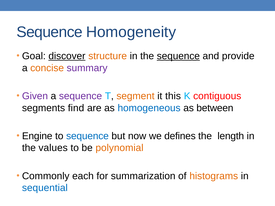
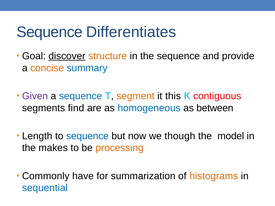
Homogeneity: Homogeneity -> Differentiates (131, 32)
sequence underline: present -> none (178, 56)
summary colour: purple -> blue (87, 68)
sequence colour: purple -> blue (81, 96)
Engine: Engine -> Length (37, 136)
defines: defines -> though (180, 136)
length: length -> model (231, 136)
values: values -> makes (53, 148)
polynomial: polynomial -> processing (120, 148)
each: each -> have (83, 176)
